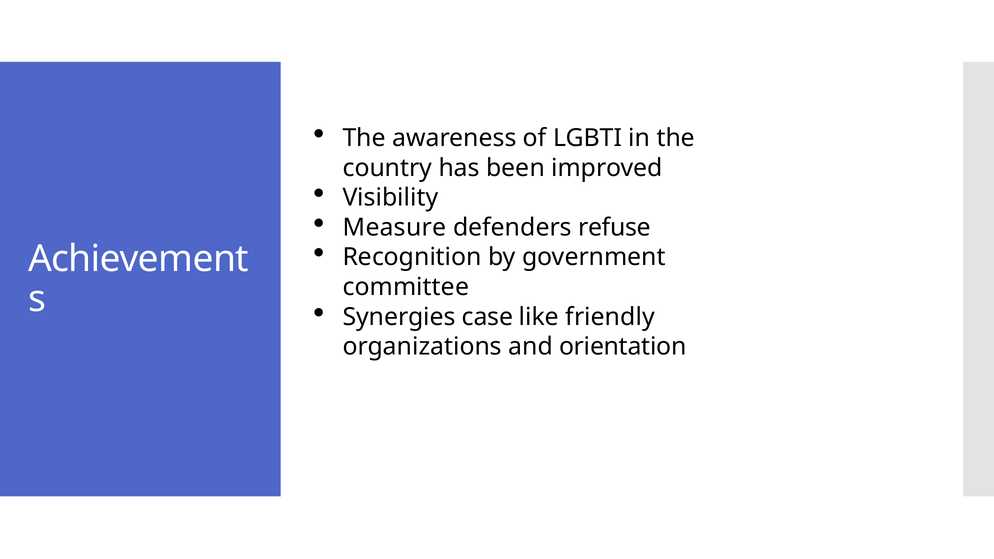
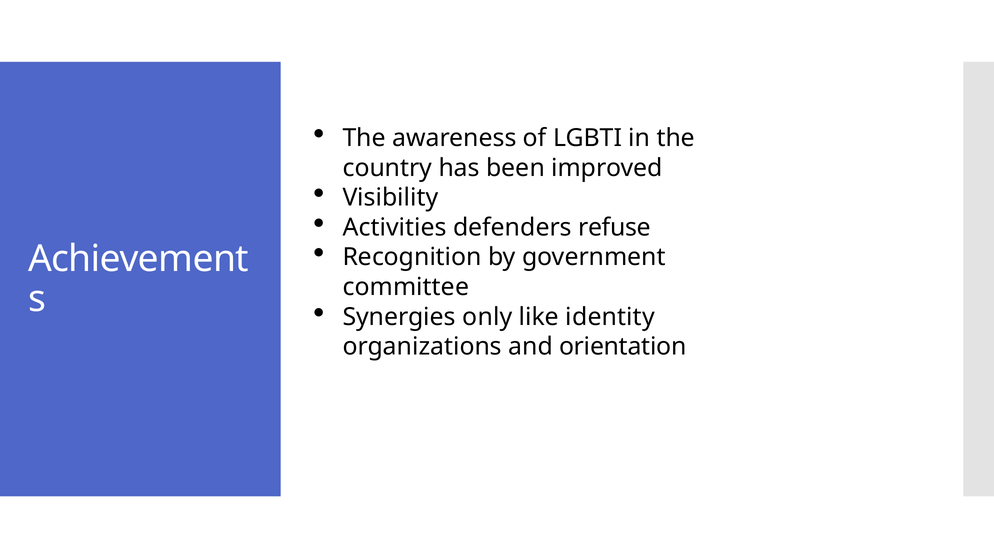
Measure: Measure -> Activities (395, 227)
case: case -> only (487, 317)
friendly: friendly -> identity (610, 317)
